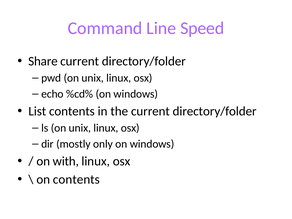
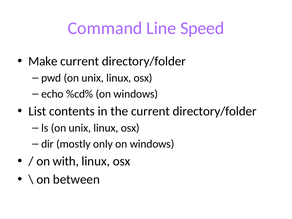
Share: Share -> Make (43, 61)
on contents: contents -> between (76, 179)
